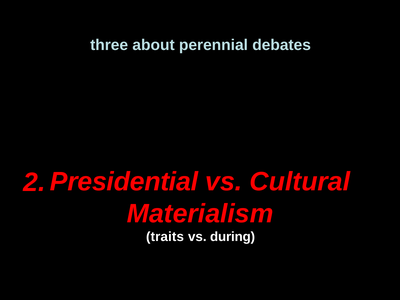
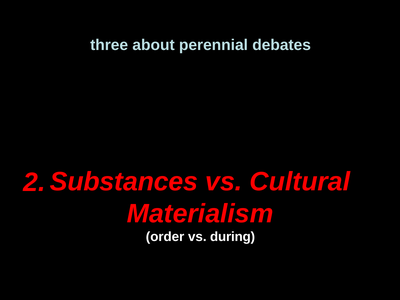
Presidential: Presidential -> Substances (124, 182)
traits: traits -> order (165, 237)
